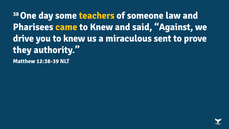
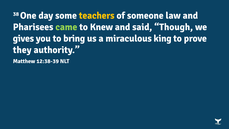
came colour: yellow -> light green (66, 27)
Against: Against -> Though (174, 27)
drive: drive -> gives (23, 38)
you to knew: knew -> bring (74, 38)
sent: sent -> king (163, 38)
